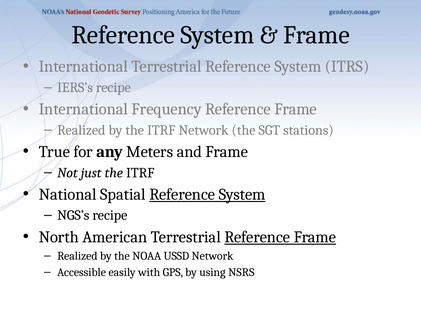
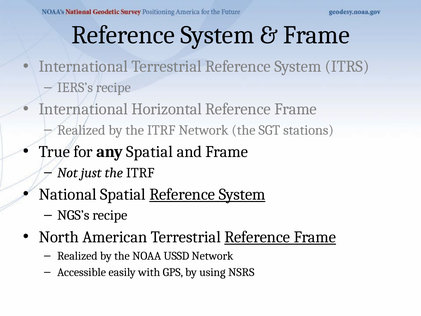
Frequency: Frequency -> Horizontal (167, 109)
any Meters: Meters -> Spatial (150, 152)
